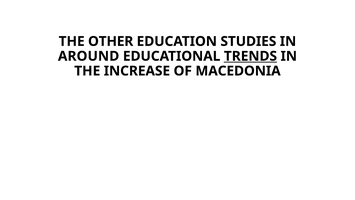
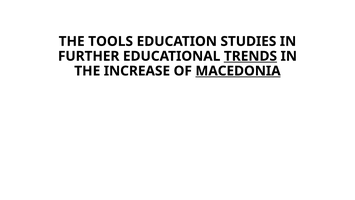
OTHER: OTHER -> TOOLS (111, 41)
AROUND: AROUND -> FURTHER (89, 56)
MACEDONIA underline: none -> present (238, 71)
